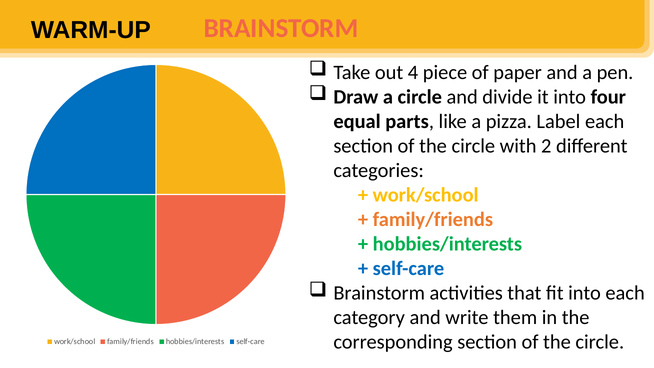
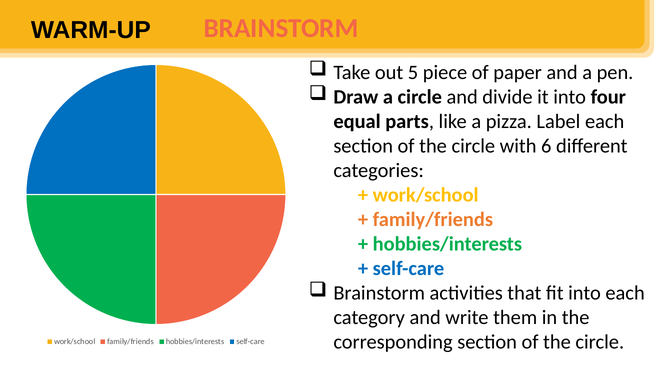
4: 4 -> 5 (413, 72)
2: 2 -> 6 (546, 146)
